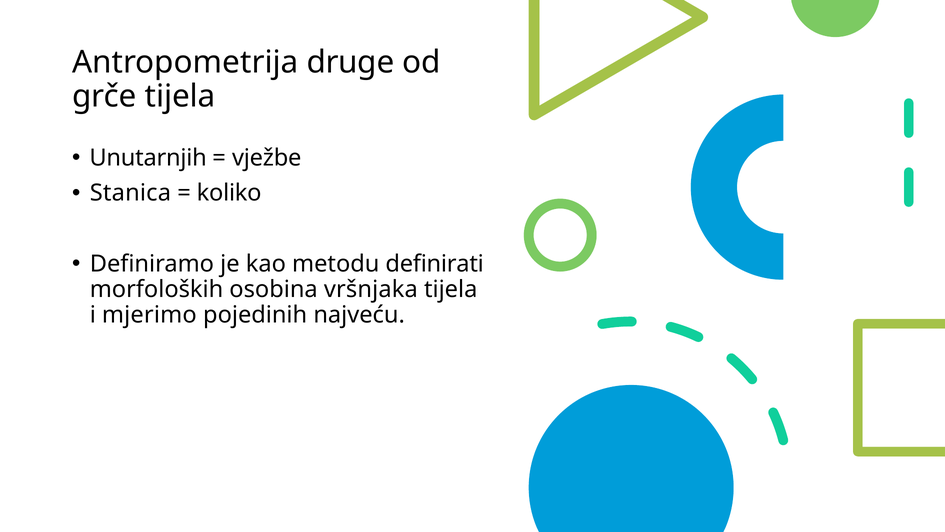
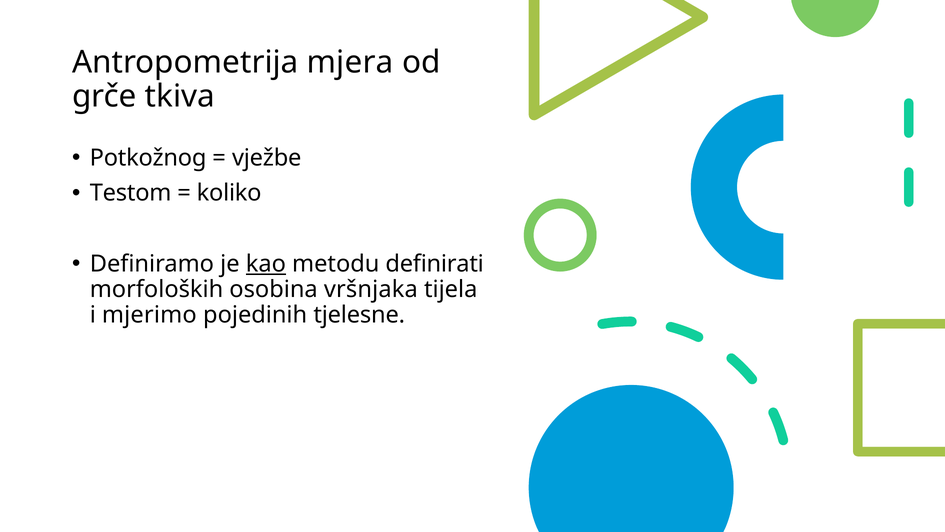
druge: druge -> mjera (350, 62)
grče tijela: tijela -> tkiva (180, 96)
Unutarnjih: Unutarnjih -> Potkožnog (148, 158)
Stanica: Stanica -> Testom (131, 193)
kao underline: none -> present (266, 264)
najveću: najveću -> tjelesne (359, 315)
